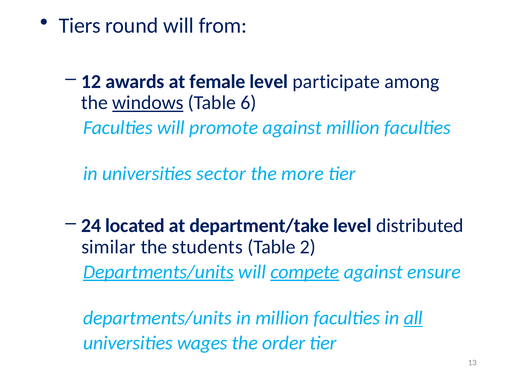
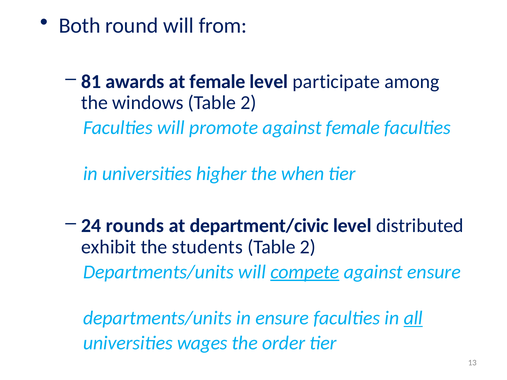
Tiers: Tiers -> Both (80, 26)
12: 12 -> 81 (91, 82)
windows underline: present -> none (148, 103)
6: 6 -> 2 (248, 103)
against million: million -> female (353, 128)
sector: sector -> higher (221, 174)
more: more -> when (303, 174)
located: located -> rounds (135, 226)
department/take: department/take -> department/civic (259, 226)
similar: similar -> exhibit (109, 247)
Departments/units underline: present -> none (158, 272)
in million: million -> ensure (282, 318)
